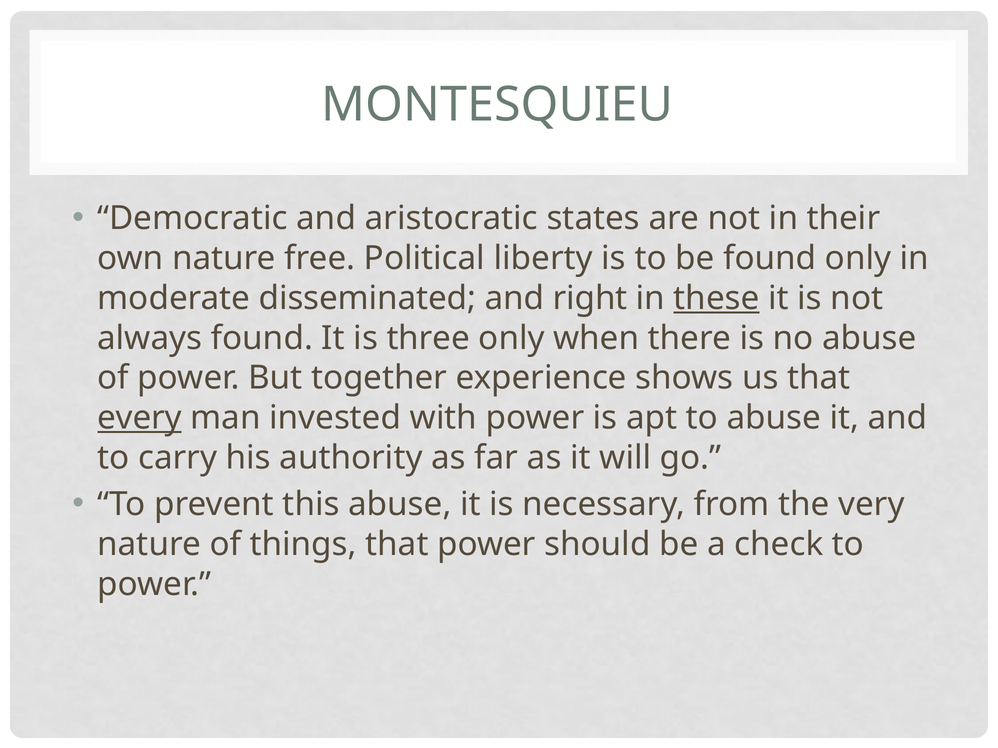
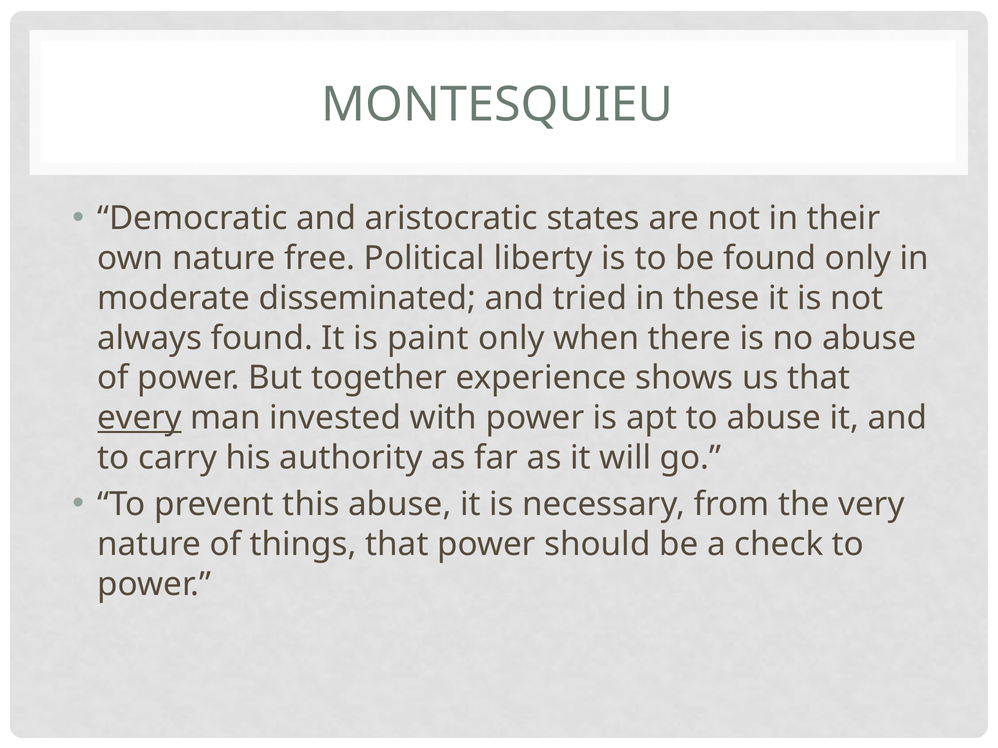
right: right -> tried (590, 298)
these underline: present -> none (716, 298)
three: three -> paint (428, 338)
